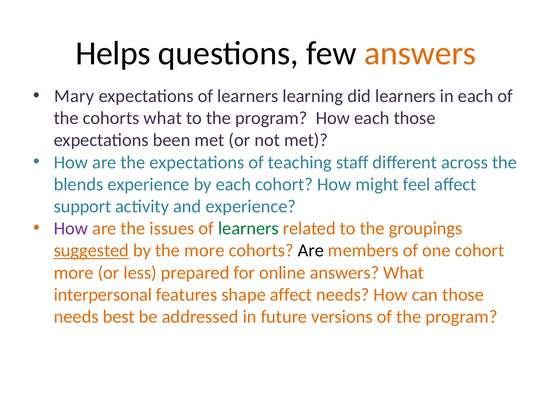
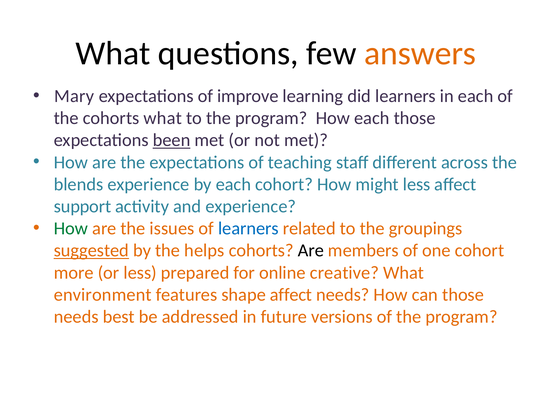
Helps: Helps -> What (113, 53)
expectations of learners: learners -> improve (248, 96)
been underline: none -> present (172, 140)
might feel: feel -> less (417, 184)
How colour: purple -> green (71, 229)
learners colour: green -> blue (248, 229)
the more: more -> helps (204, 251)
online answers: answers -> creative (344, 273)
interpersonal: interpersonal -> environment (103, 295)
